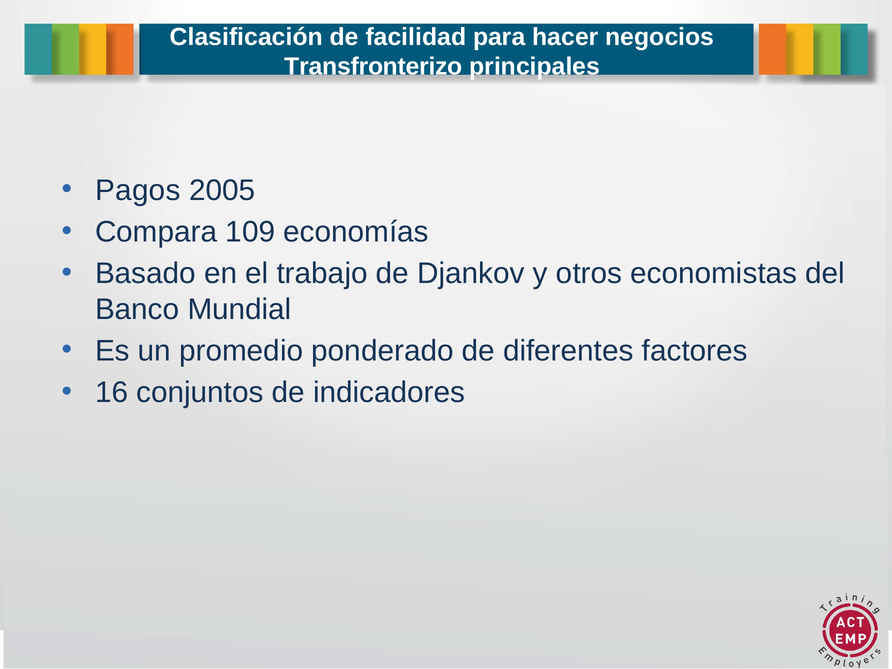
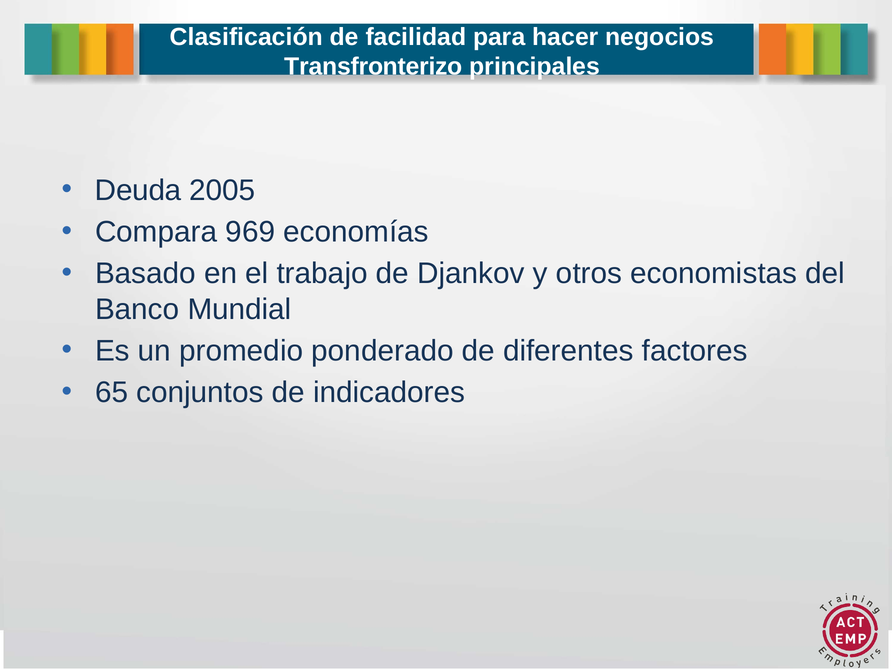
Pagos: Pagos -> Deuda (138, 190)
109: 109 -> 969 (250, 232)
16: 16 -> 65 (112, 392)
